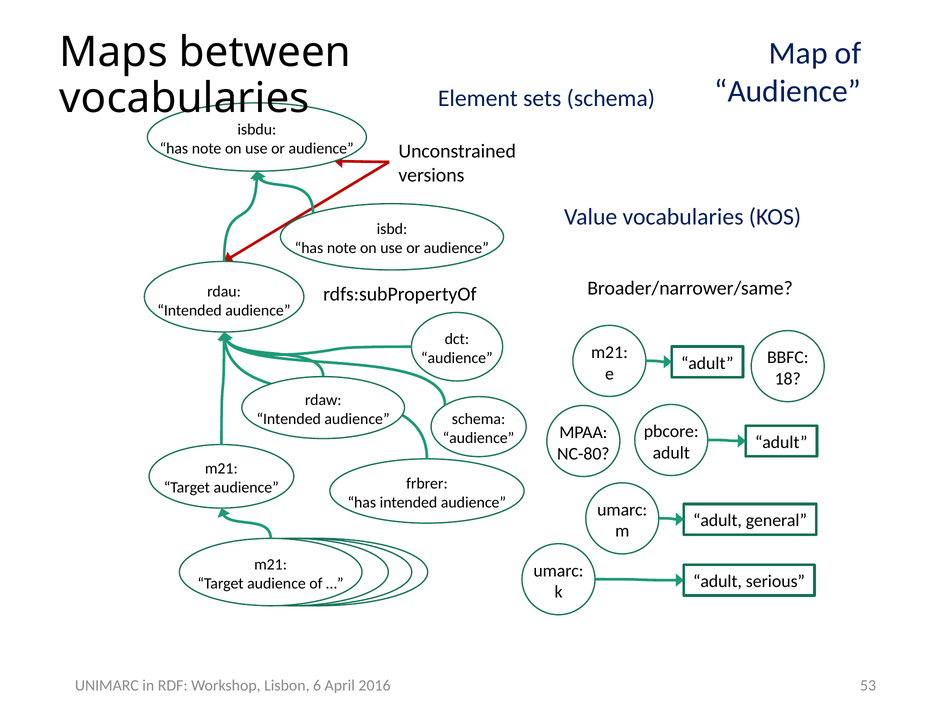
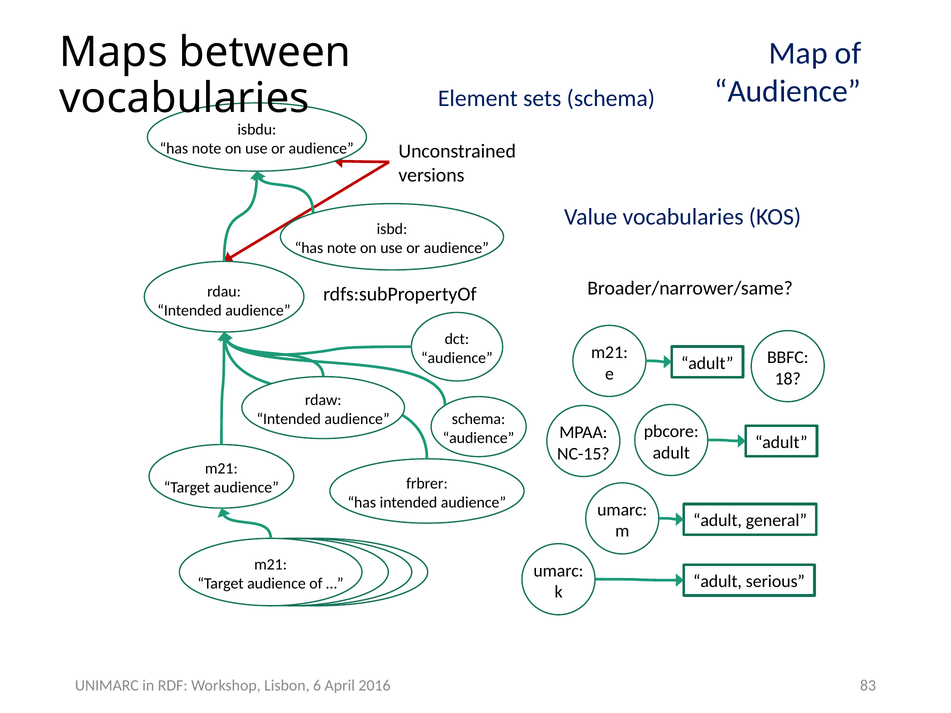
NC-80: NC-80 -> NC-15 (583, 454)
53: 53 -> 83 (868, 686)
